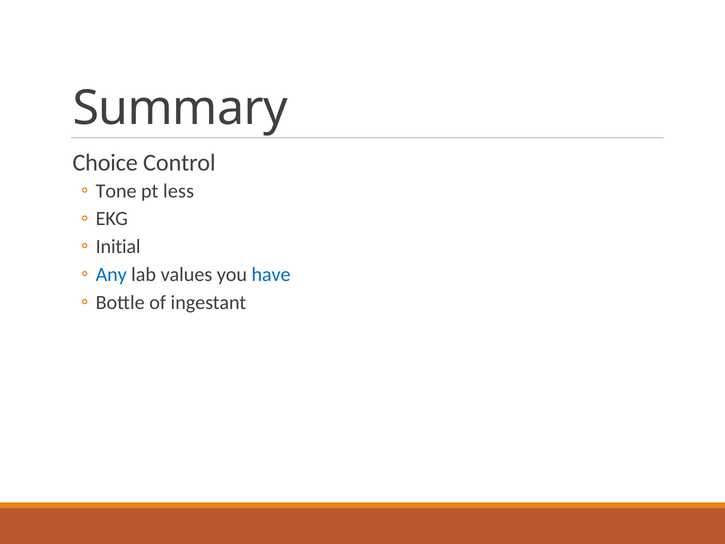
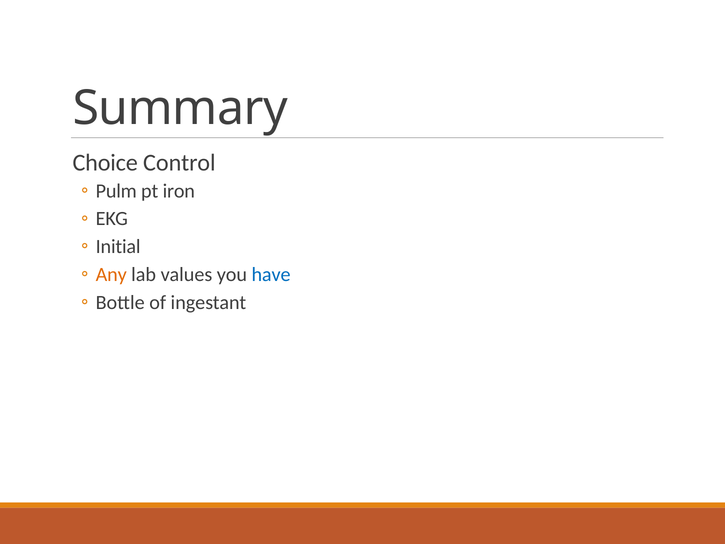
Tone: Tone -> Pulm (116, 191)
less: less -> iron (179, 191)
Any colour: blue -> orange (111, 274)
